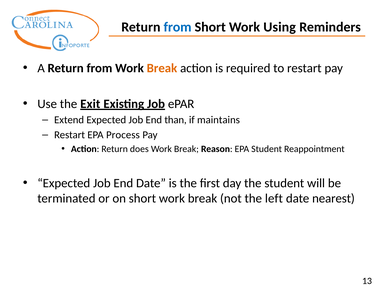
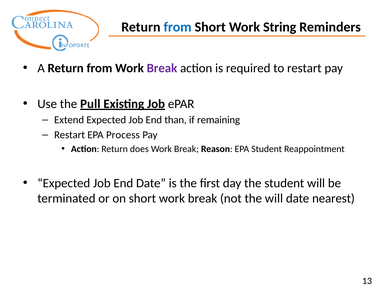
Using: Using -> String (280, 27)
Break colour: orange -> purple (162, 68)
Exit: Exit -> Pull (90, 104)
maintains: maintains -> remaining (219, 120)
the left: left -> will (274, 198)
